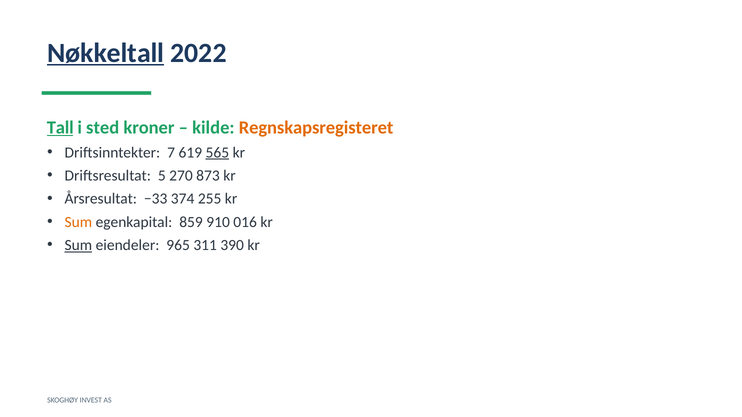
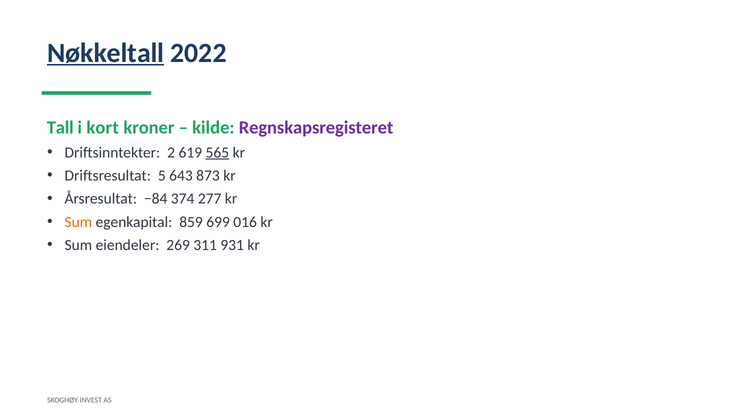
Tall underline: present -> none (60, 128)
sted: sted -> kort (103, 128)
Regnskapsregisteret colour: orange -> purple (316, 128)
7: 7 -> 2 (171, 153)
270: 270 -> 643 (181, 176)
−33: −33 -> −84 (156, 199)
255: 255 -> 277 (210, 199)
910: 910 -> 699 (218, 222)
Sum underline: present -> none (78, 245)
965: 965 -> 269 (178, 245)
390: 390 -> 931 (232, 245)
